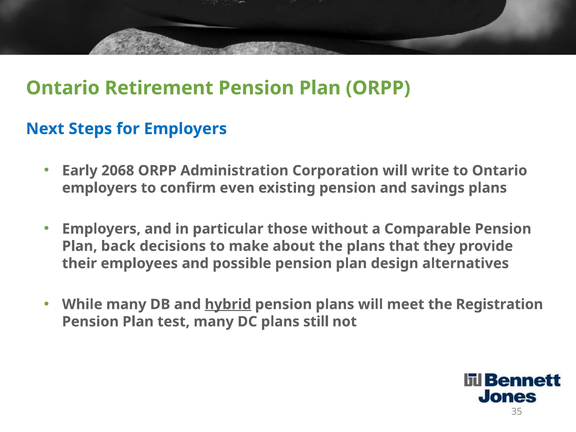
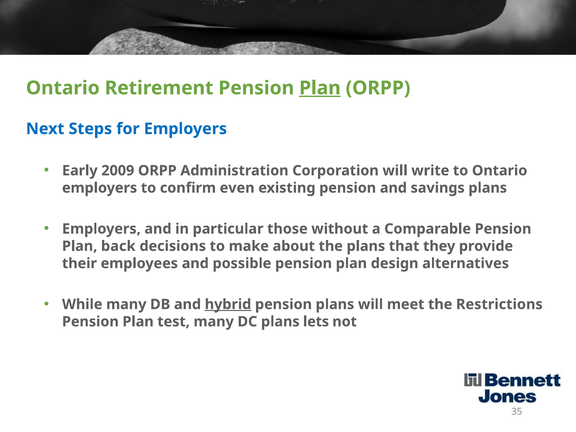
Plan underline: none -> present (320, 88)
2068: 2068 -> 2009 (118, 171)
Registration: Registration -> Restrictions (499, 304)
still: still -> lets (316, 322)
